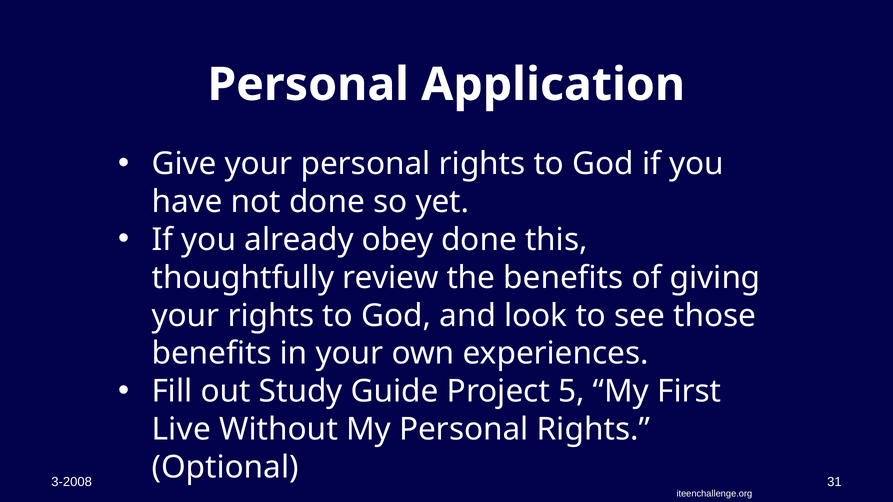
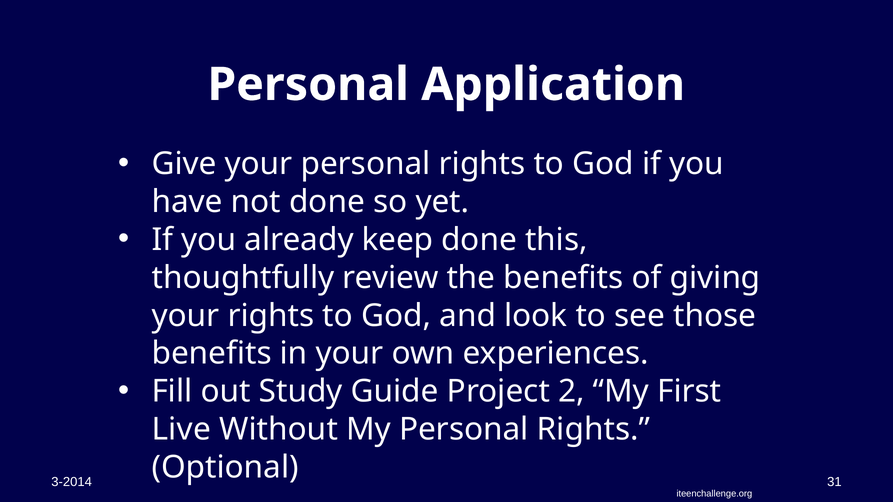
obey: obey -> keep (397, 240)
5: 5 -> 2 (571, 392)
3-2008: 3-2008 -> 3-2014 (72, 482)
